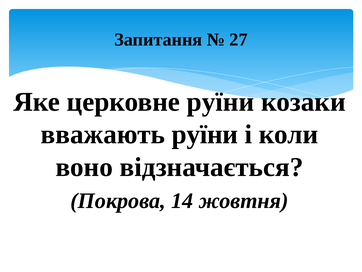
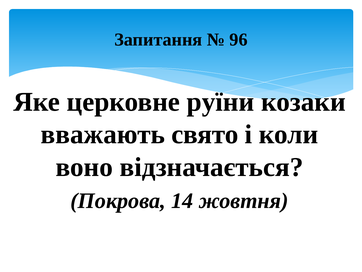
27: 27 -> 96 (239, 39)
вважають руїни: руїни -> свято (205, 134)
